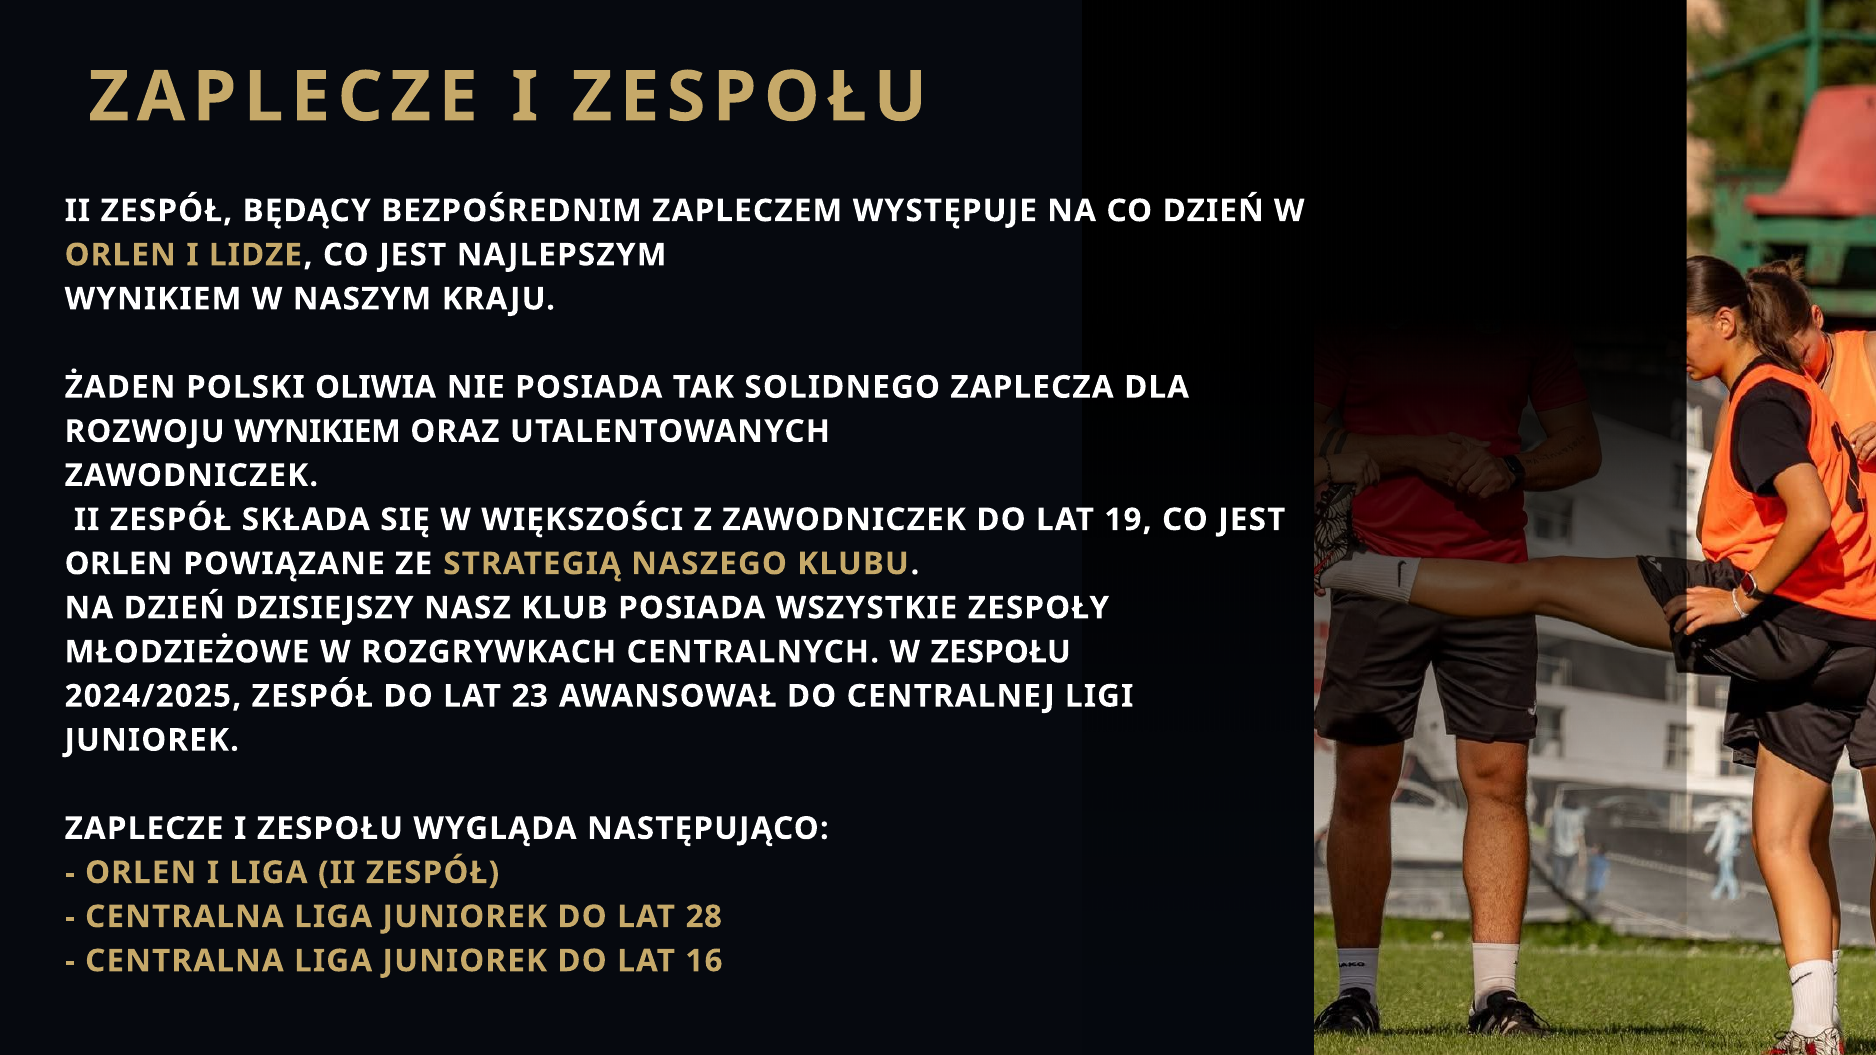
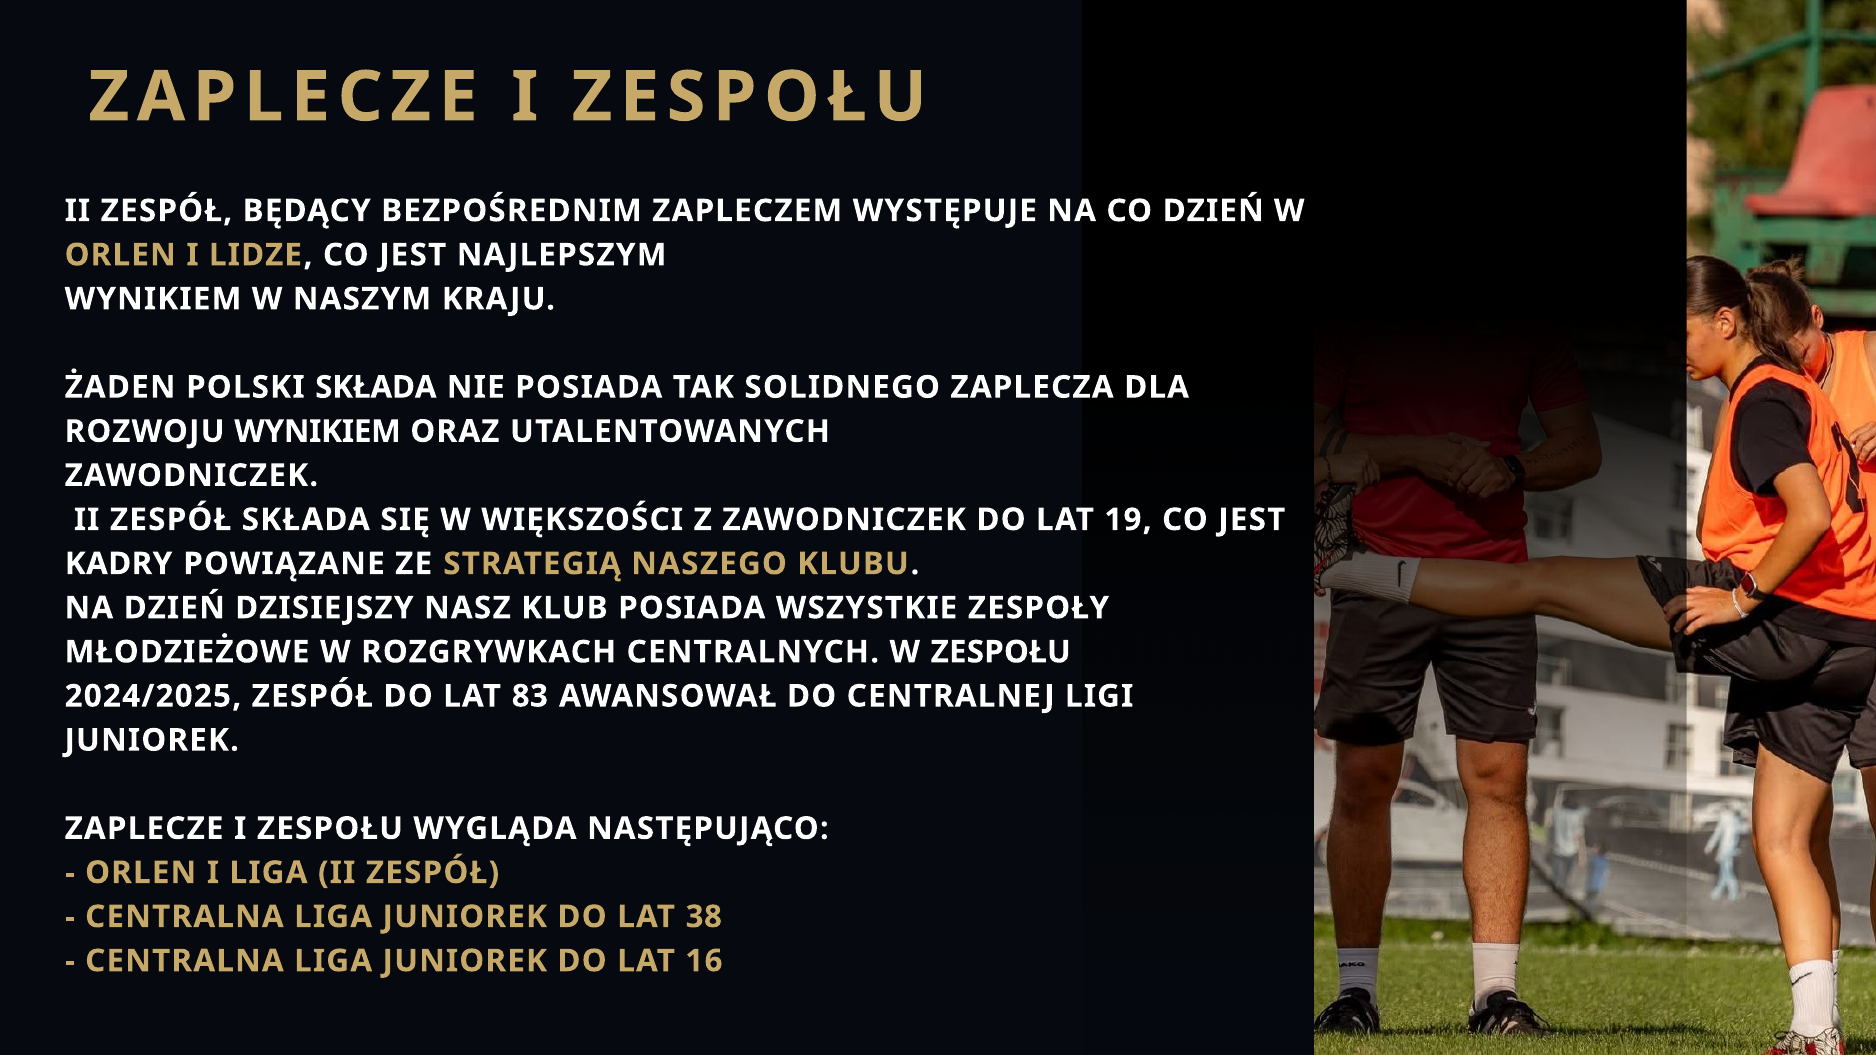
POLSKI OLIWIA: OLIWIA -> SKŁADA (376, 387)
ORLEN: ORLEN -> KADRY (119, 564)
23: 23 -> 83 (530, 696)
28: 28 -> 38 (704, 917)
